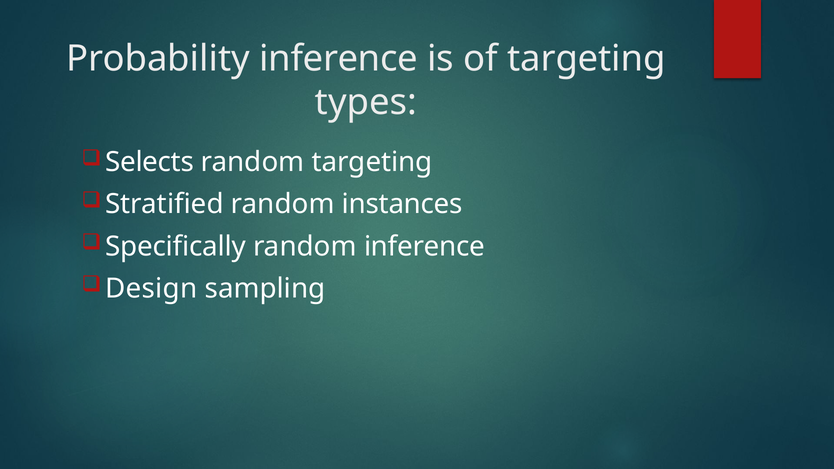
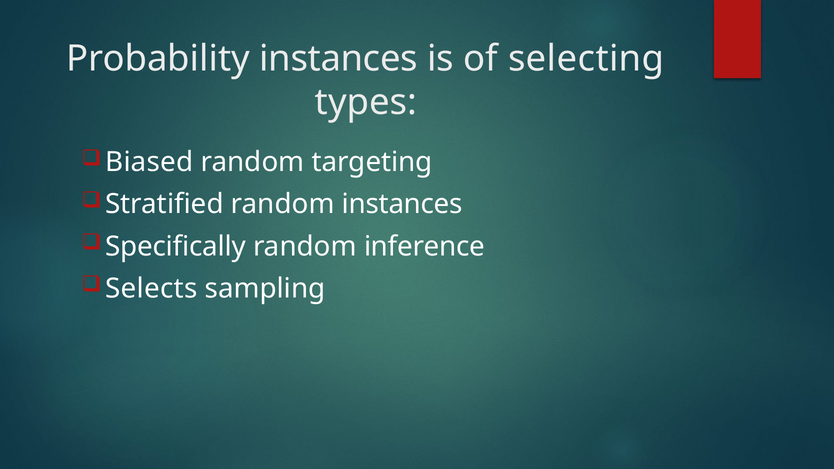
Probability inference: inference -> instances (339, 59)
of targeting: targeting -> selecting (586, 59)
Selects: Selects -> Biased (149, 162)
Design: Design -> Selects (151, 288)
